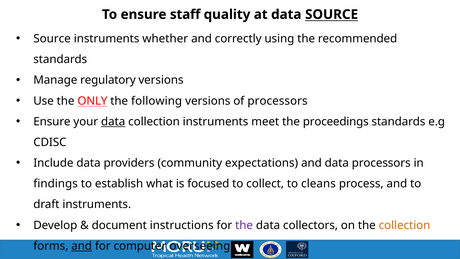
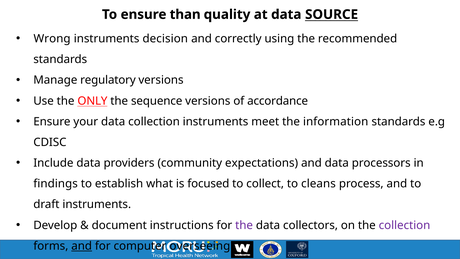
staff: staff -> than (185, 14)
Source: Source -> Wrong (52, 39)
whether: whether -> decision (165, 39)
following: following -> sequence (157, 101)
of processors: processors -> accordance (278, 101)
data underline: present -> none (113, 122)
proceedings: proceedings -> information (336, 122)
collection colour: orange -> purple (405, 225)
